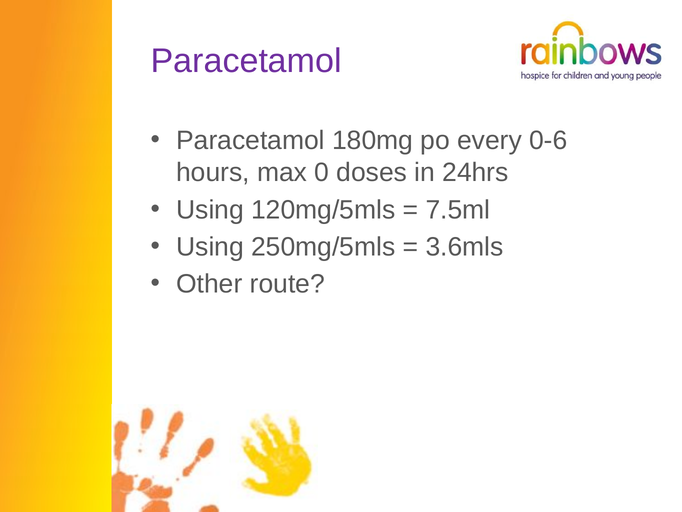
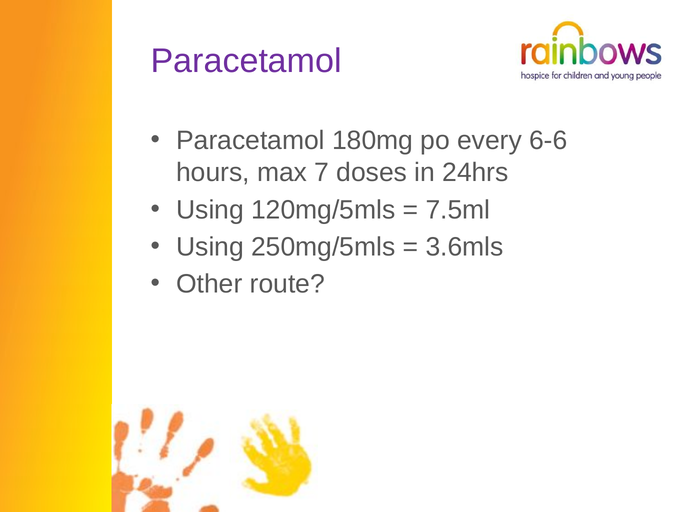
0-6: 0-6 -> 6-6 (548, 141)
0: 0 -> 7 (322, 172)
